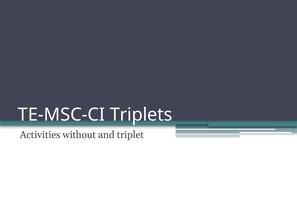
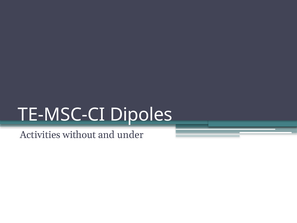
Triplets: Triplets -> Dipoles (141, 115)
triplet: triplet -> under (130, 135)
